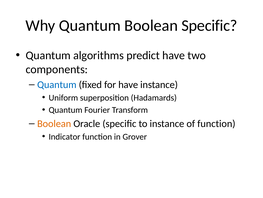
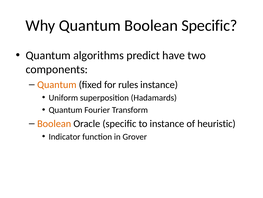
Quantum colour: blue -> orange (57, 84)
for have: have -> rules (128, 84)
of function: function -> heuristic (216, 123)
